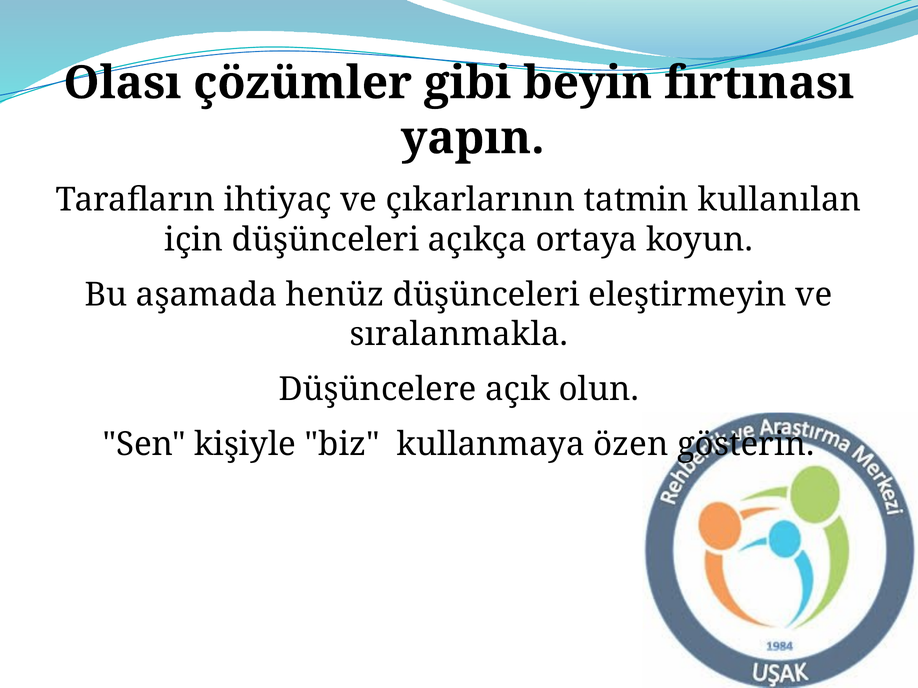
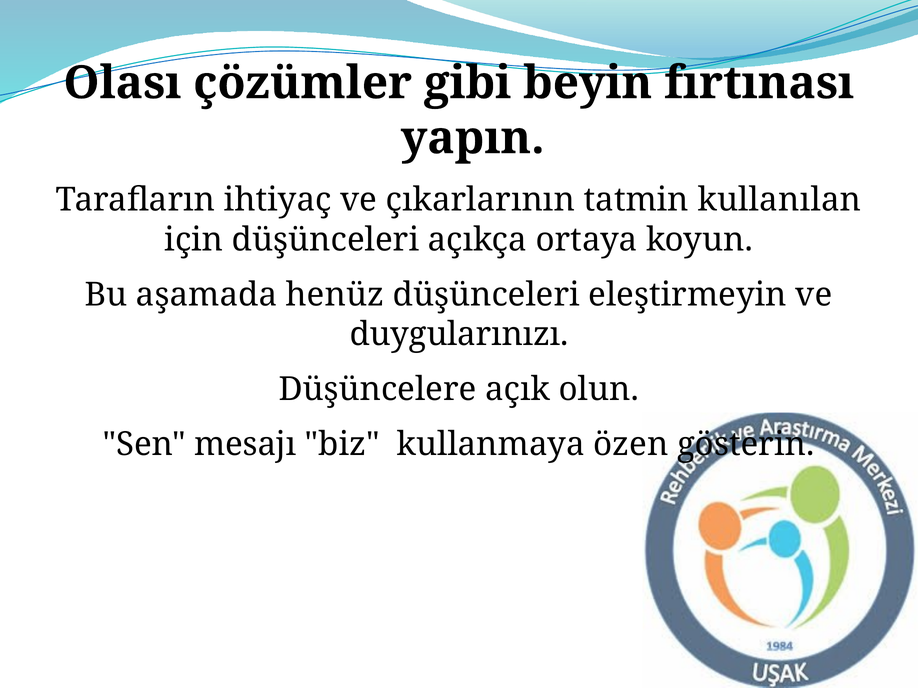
sıralanmakla: sıralanmakla -> duygularınızı (459, 335)
kişiyle: kişiyle -> mesajı (245, 445)
